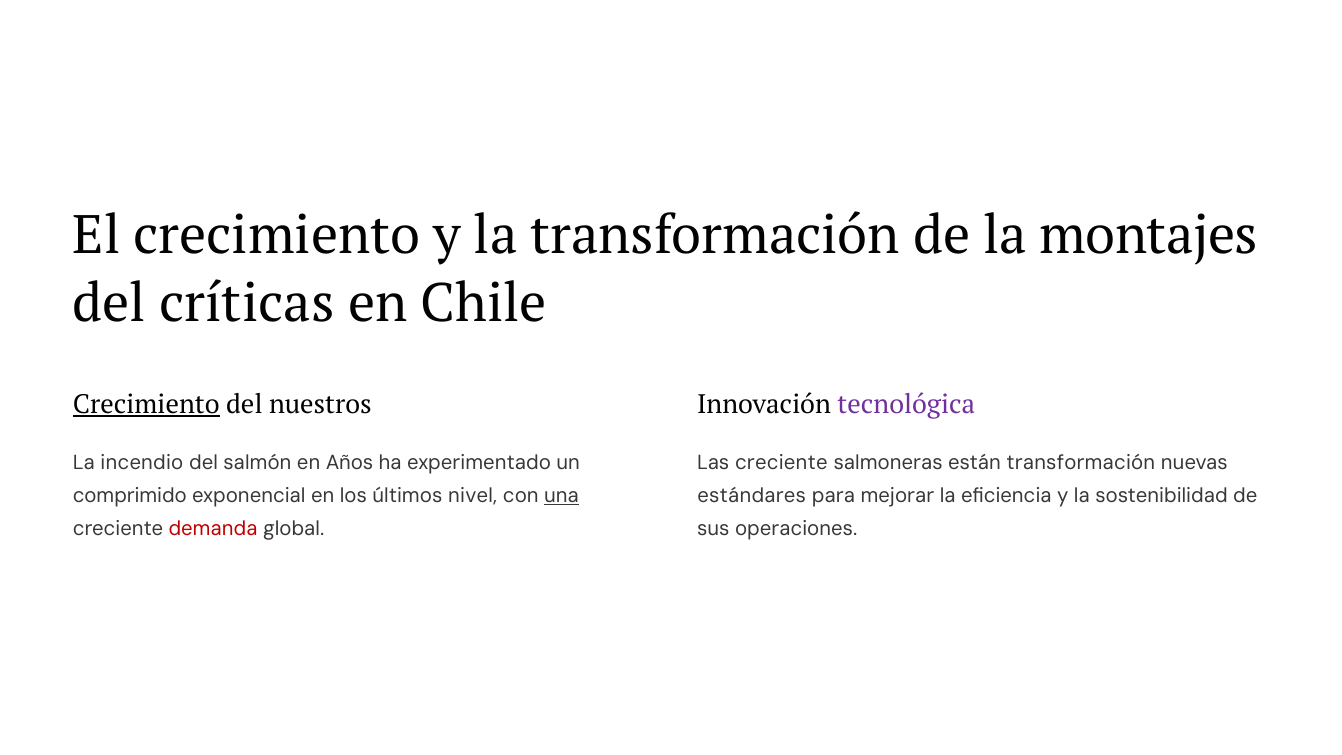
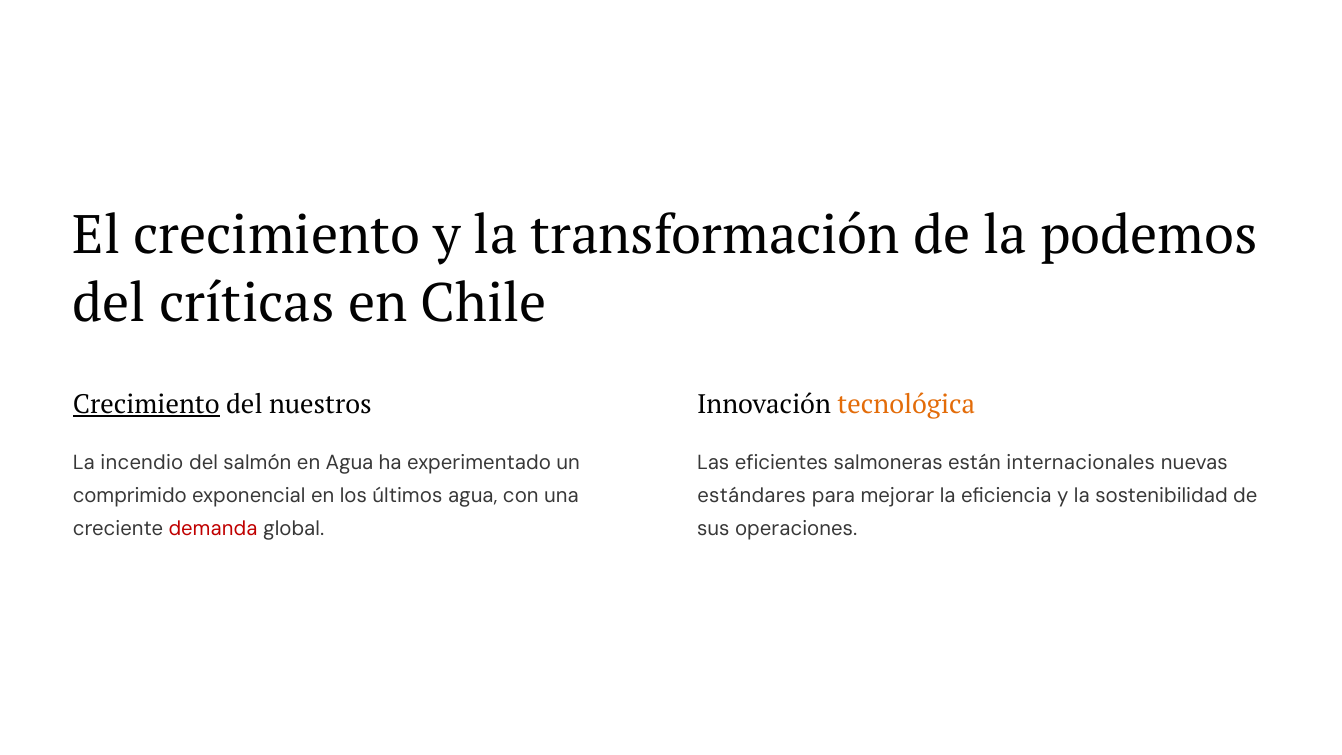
montajes: montajes -> podemos (1149, 236)
tecnológica colour: purple -> orange (906, 405)
en Años: Años -> Agua (350, 462)
Las creciente: creciente -> eficientes (781, 462)
están transformación: transformación -> internacionales (1081, 462)
últimos nivel: nivel -> agua (473, 495)
una underline: present -> none (561, 495)
